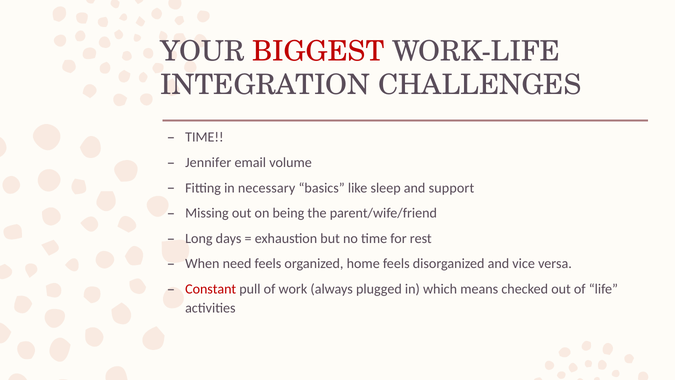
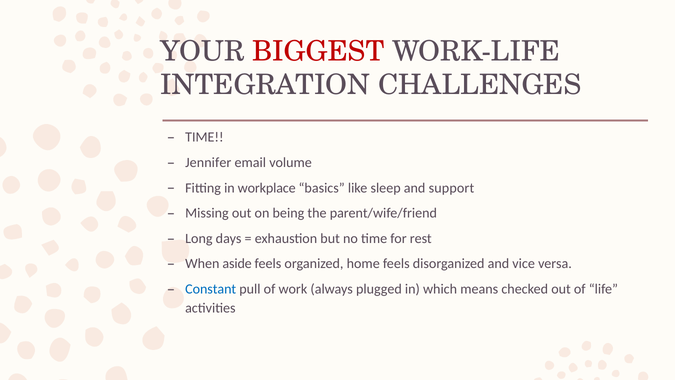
necessary: necessary -> workplace (267, 188)
need: need -> aside (237, 264)
Constant colour: red -> blue (211, 289)
